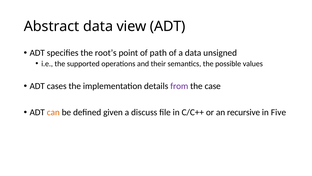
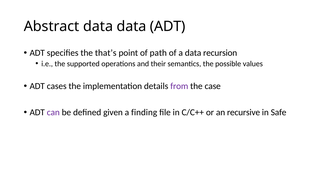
data view: view -> data (132, 26)
root’s: root’s -> that’s (106, 53)
unsigned: unsigned -> recursion (220, 53)
can colour: orange -> purple (53, 112)
discuss: discuss -> finding (144, 112)
Five: Five -> Safe (279, 112)
